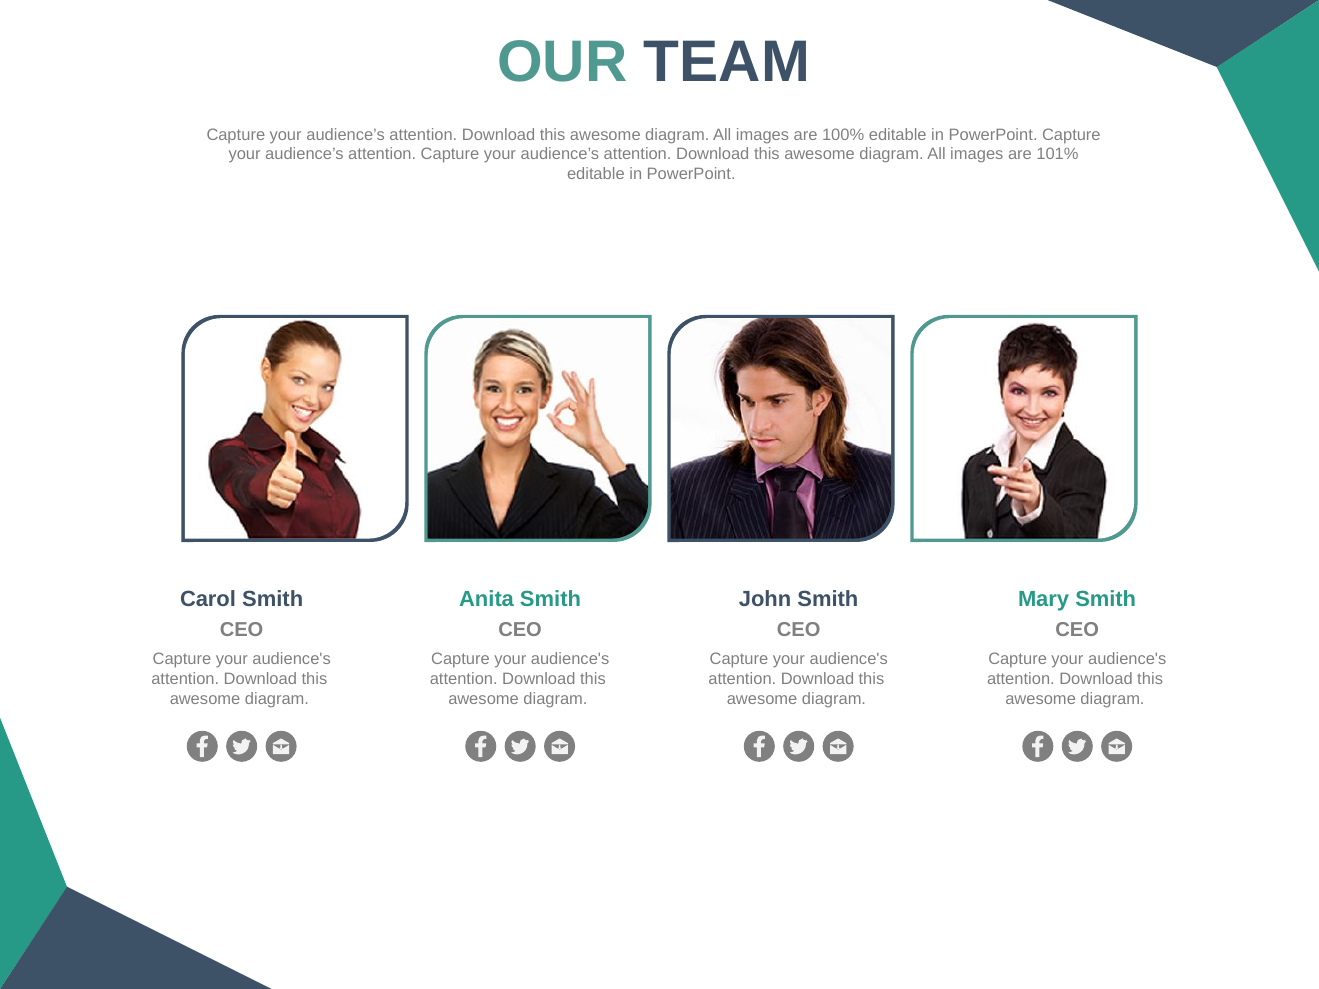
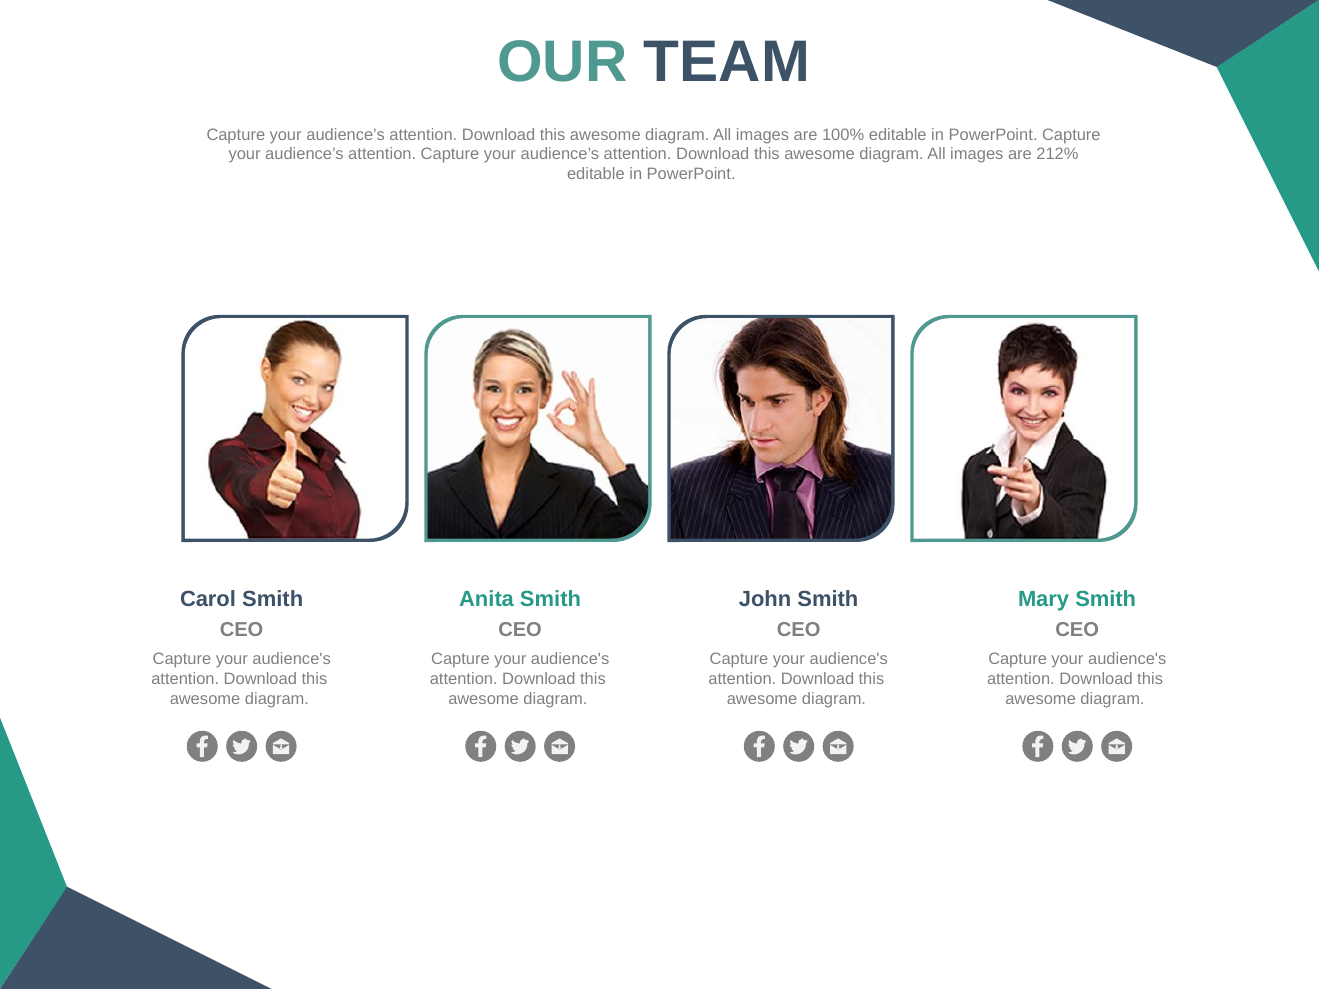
101%: 101% -> 212% (1057, 154)
